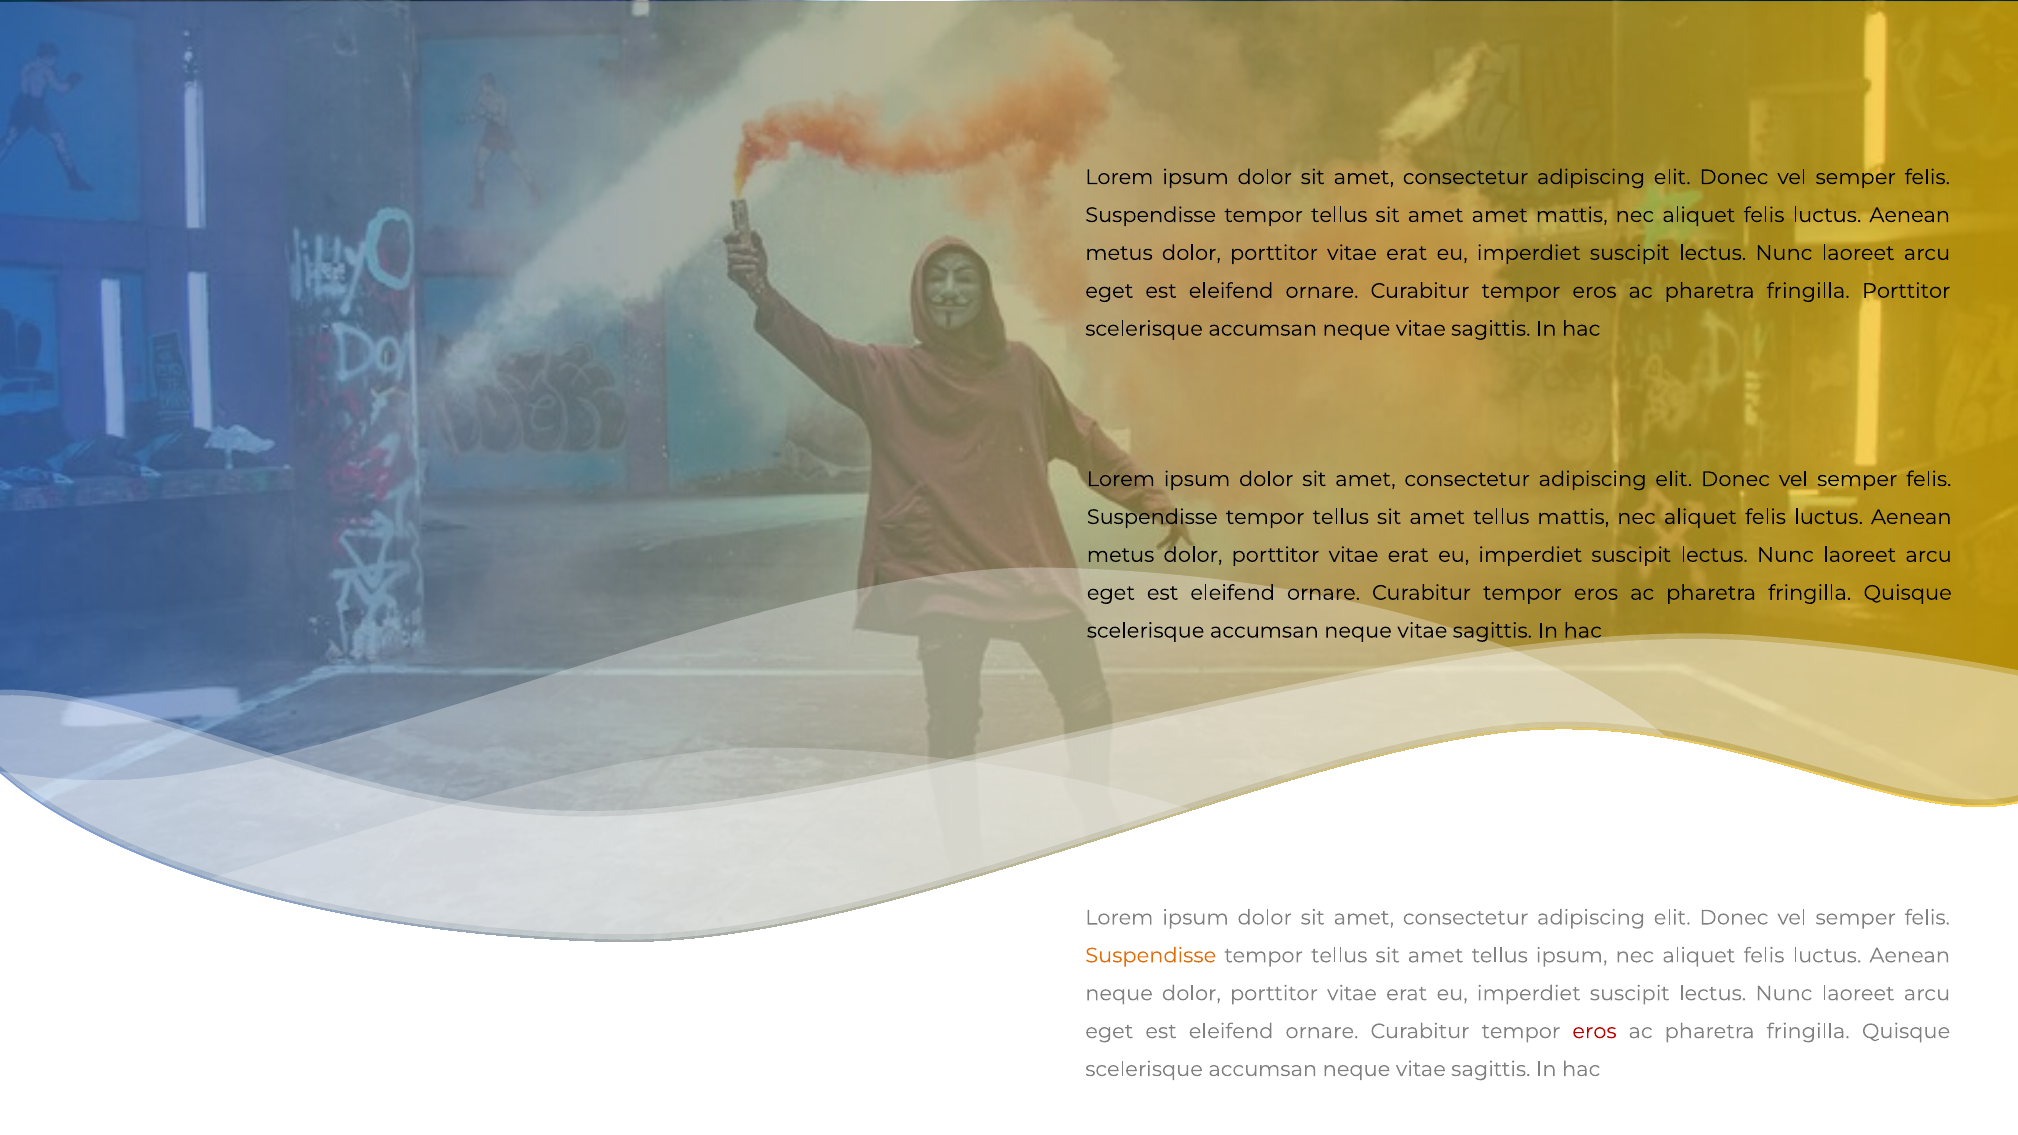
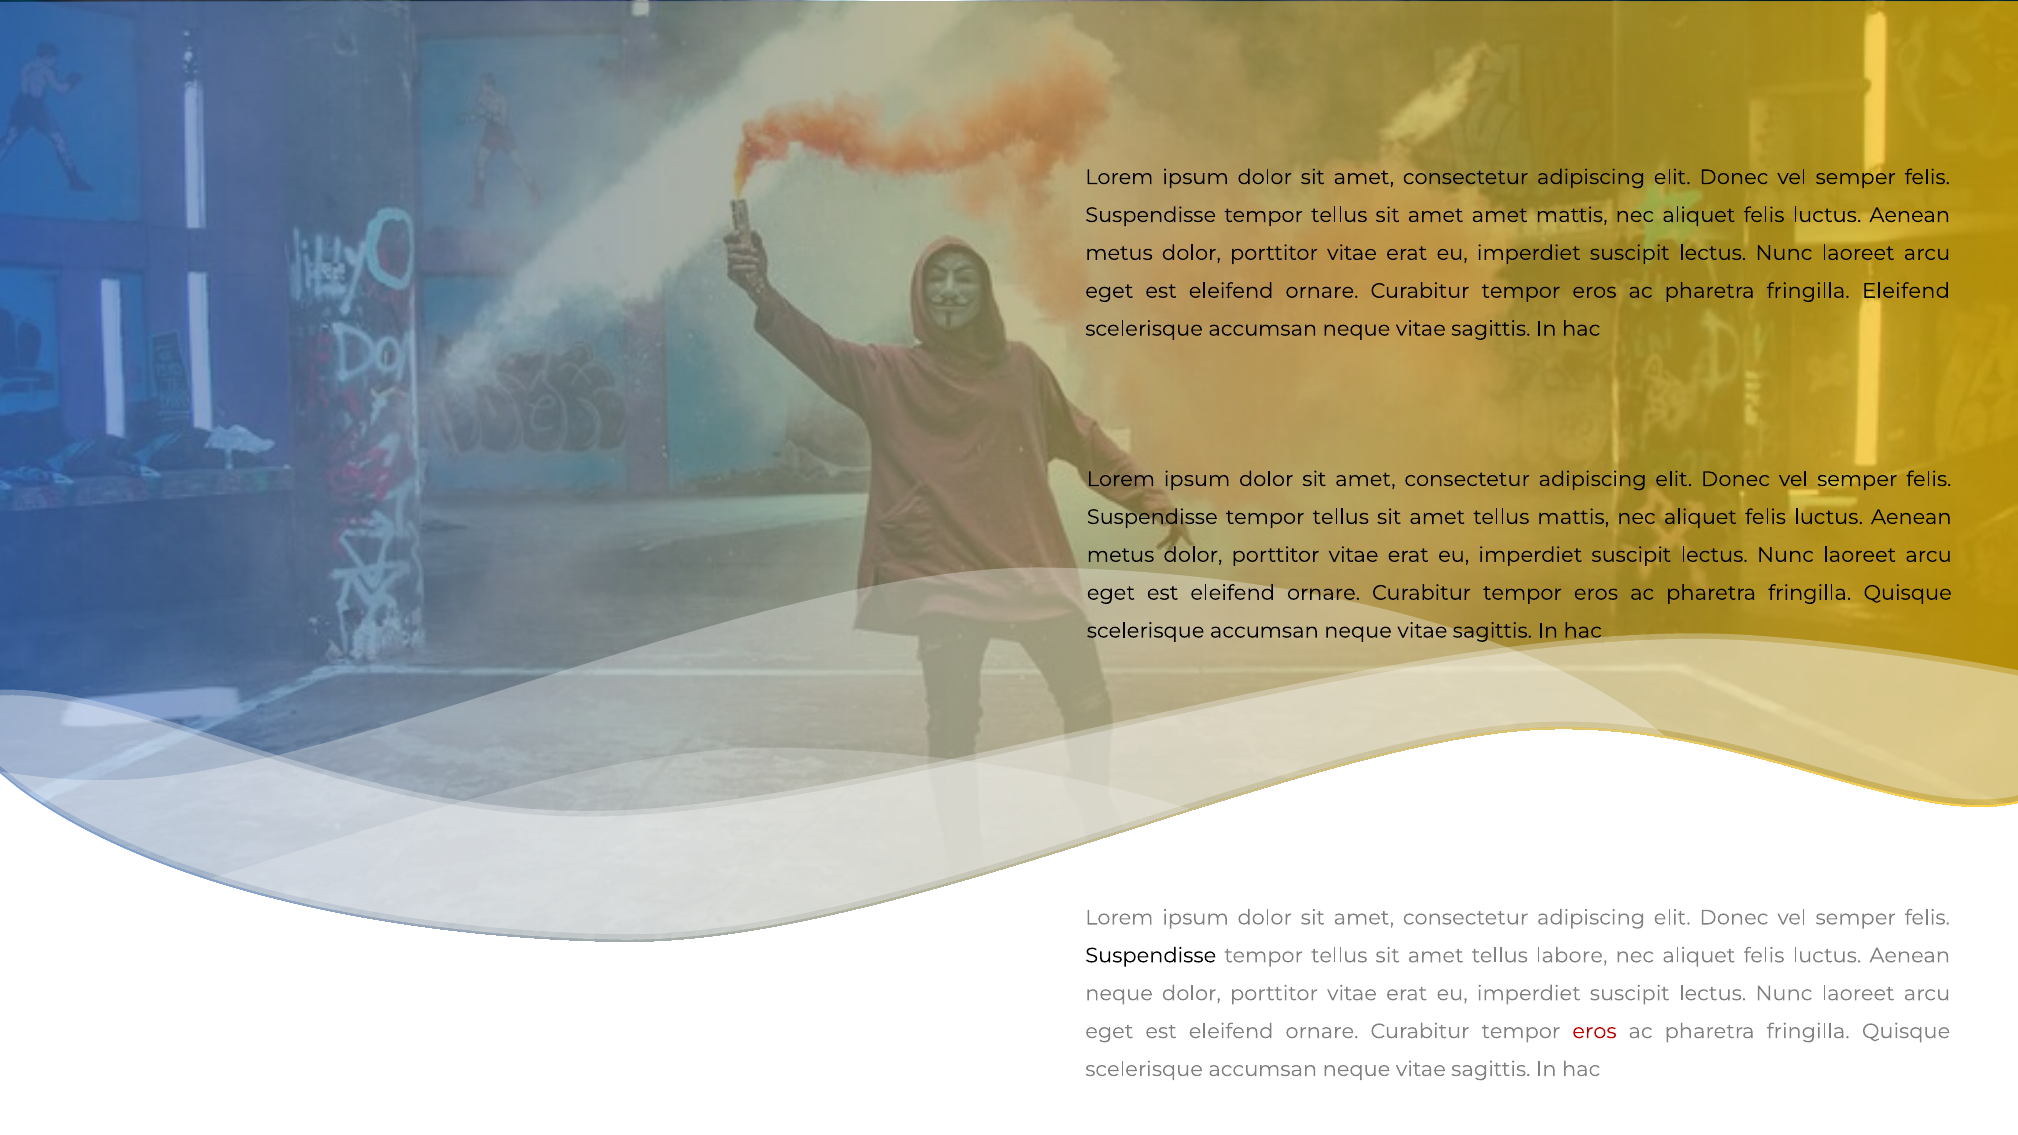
fringilla Porttitor: Porttitor -> Eleifend (1906, 291)
Suspendisse colour: orange -> black (1151, 956)
tellus ipsum: ipsum -> labore (1572, 956)
